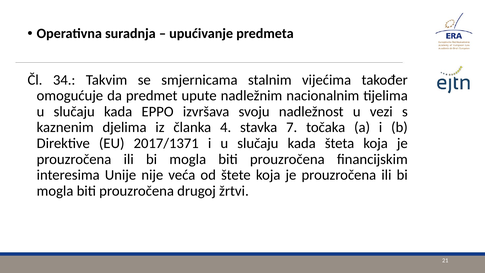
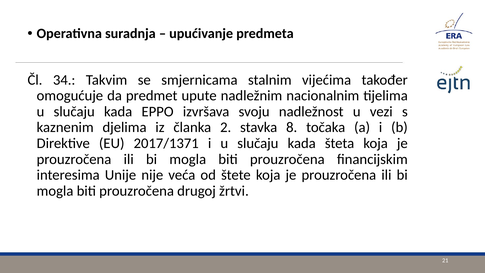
4: 4 -> 2 (226, 127)
7: 7 -> 8 (292, 127)
